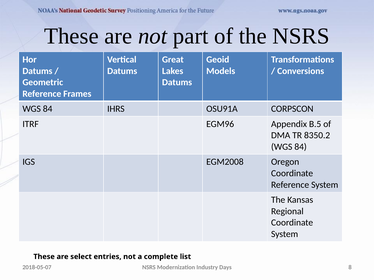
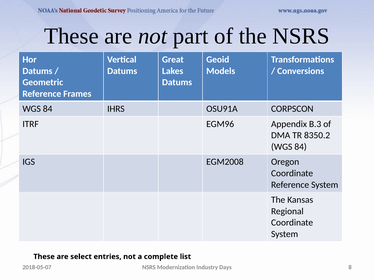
B.5: B.5 -> B.3 (315, 124)
